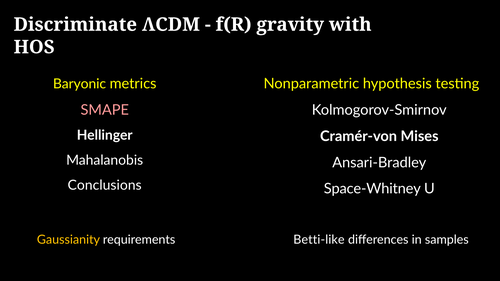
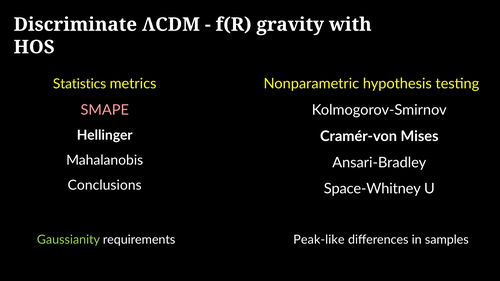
Baryonic: Baryonic -> Statistics (80, 84)
Gaussianity colour: yellow -> light green (68, 240)
Betti-like: Betti-like -> Peak-like (319, 240)
